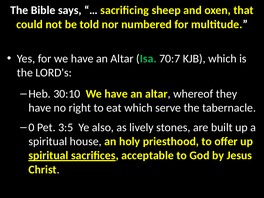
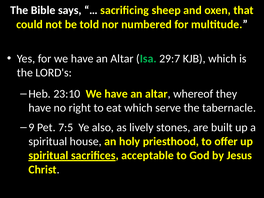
70:7: 70:7 -> 29:7 (170, 59)
30:10: 30:10 -> 23:10 (67, 94)
0: 0 -> 9 (31, 127)
3:5: 3:5 -> 7:5 (66, 127)
